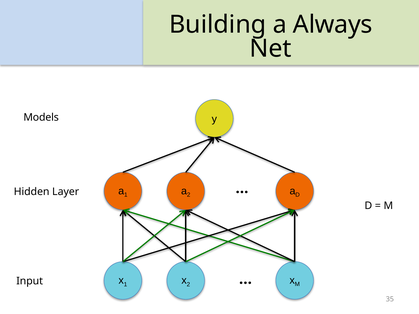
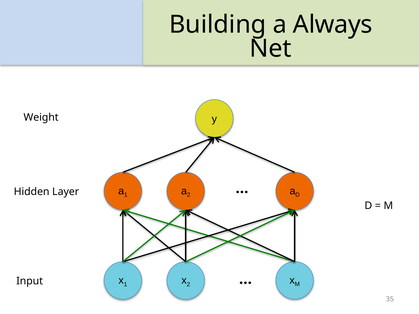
Models: Models -> Weight (41, 117)
